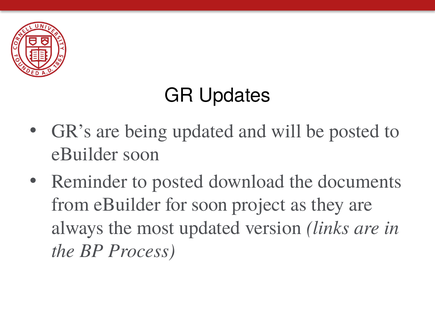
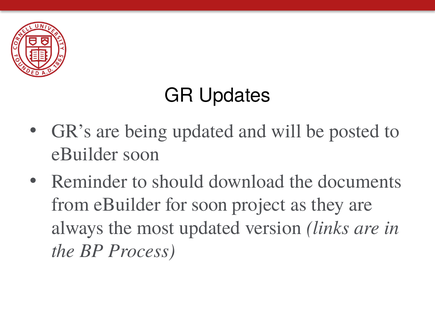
to posted: posted -> should (178, 181)
